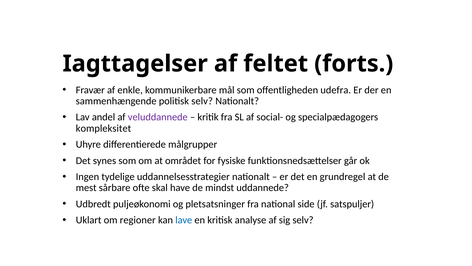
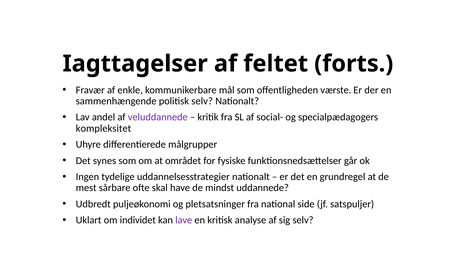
udefra: udefra -> værste (336, 90)
regioner: regioner -> individet (138, 220)
lave colour: blue -> purple (184, 220)
